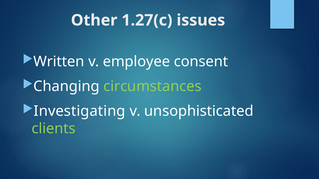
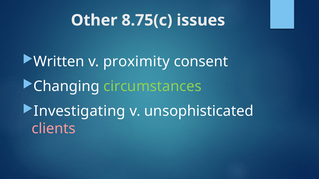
1.27(c: 1.27(c -> 8.75(c (147, 20)
employee: employee -> proximity (136, 62)
clients colour: light green -> pink (54, 129)
